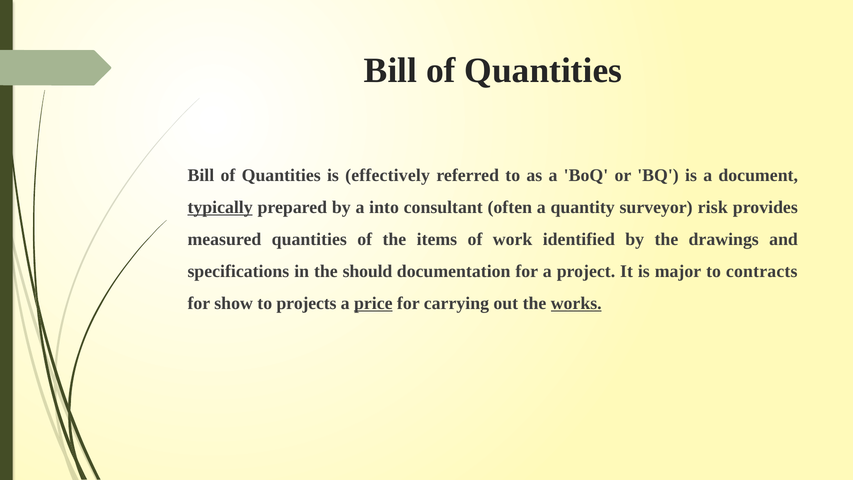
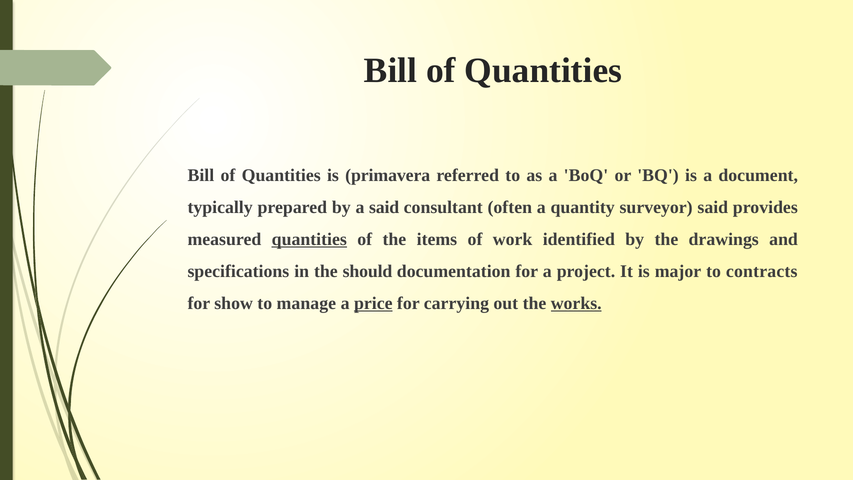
effectively: effectively -> primavera (388, 175)
typically underline: present -> none (220, 207)
a into: into -> said (384, 207)
surveyor risk: risk -> said (713, 207)
quantities underline: none -> present (309, 239)
projects: projects -> manage (306, 303)
